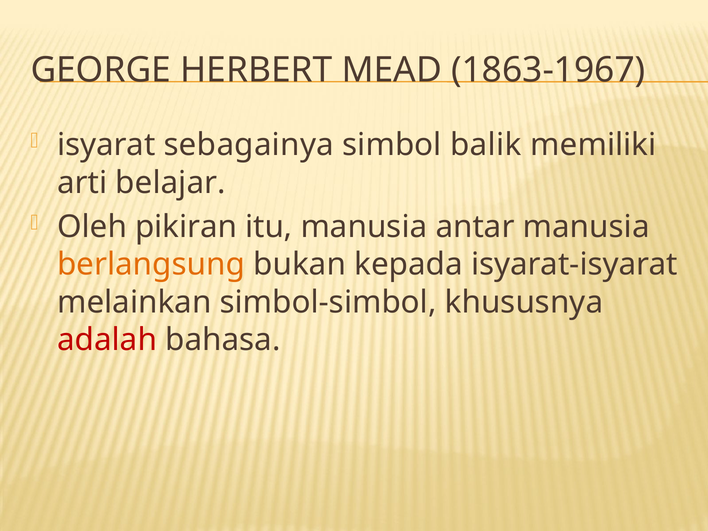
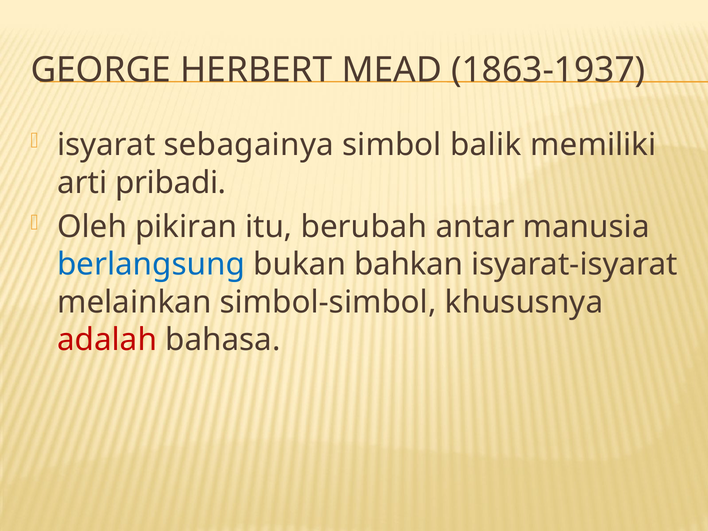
1863-1967: 1863-1967 -> 1863-1937 (548, 70)
belajar: belajar -> pribadi (171, 183)
itu manusia: manusia -> berubah (364, 227)
berlangsung colour: orange -> blue (151, 265)
kepada: kepada -> bahkan (409, 265)
